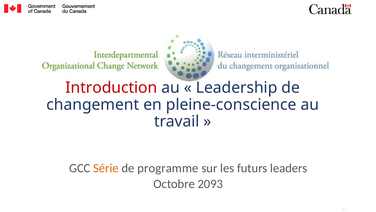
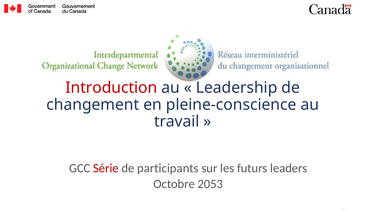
Série colour: orange -> red (106, 168)
programme: programme -> participants (168, 168)
2093: 2093 -> 2053 (210, 184)
